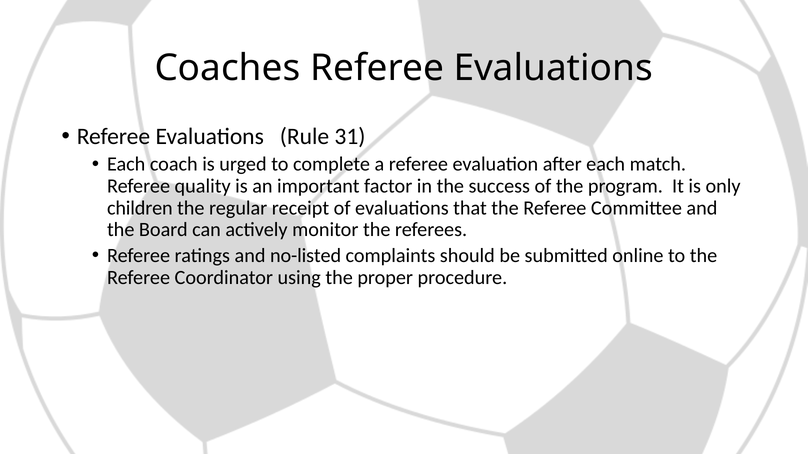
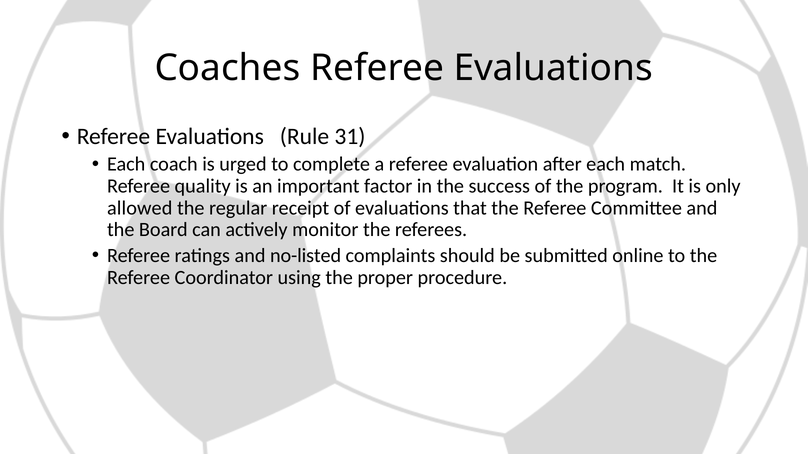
children: children -> allowed (140, 208)
